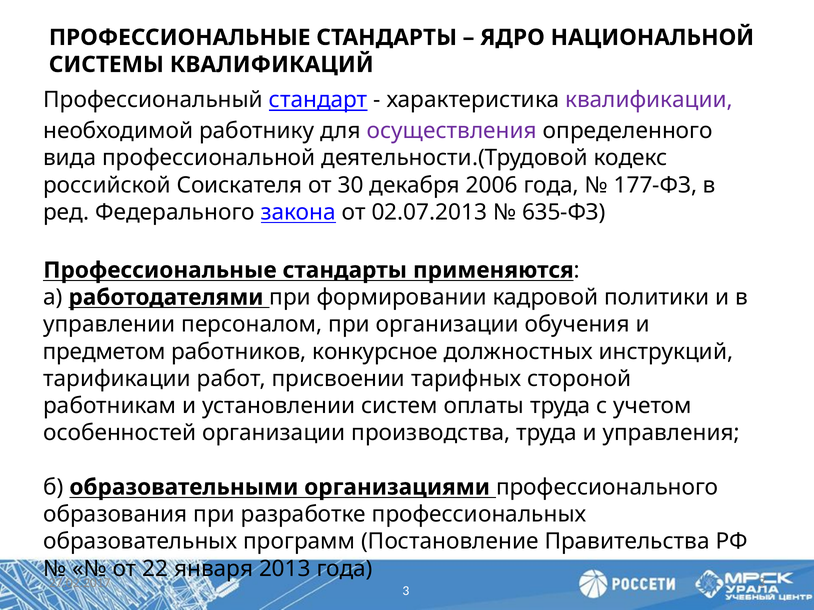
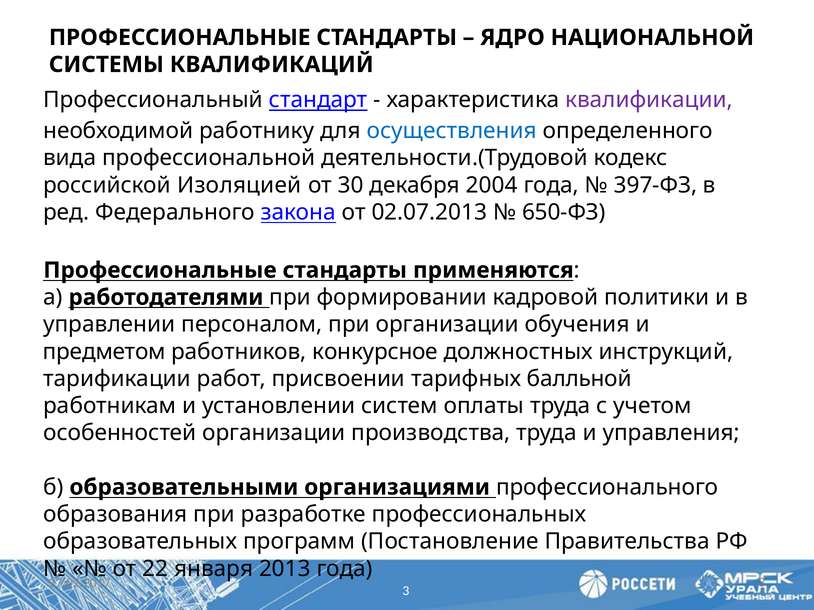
осуществления colour: purple -> blue (452, 131)
Соискателя: Соискателя -> Изоляцией (239, 185)
2006: 2006 -> 2004 (492, 185)
177-ФЗ: 177-ФЗ -> 397-ФЗ (655, 185)
635-ФЗ: 635-ФЗ -> 650-ФЗ (564, 212)
стороной: стороной -> балльной (579, 379)
